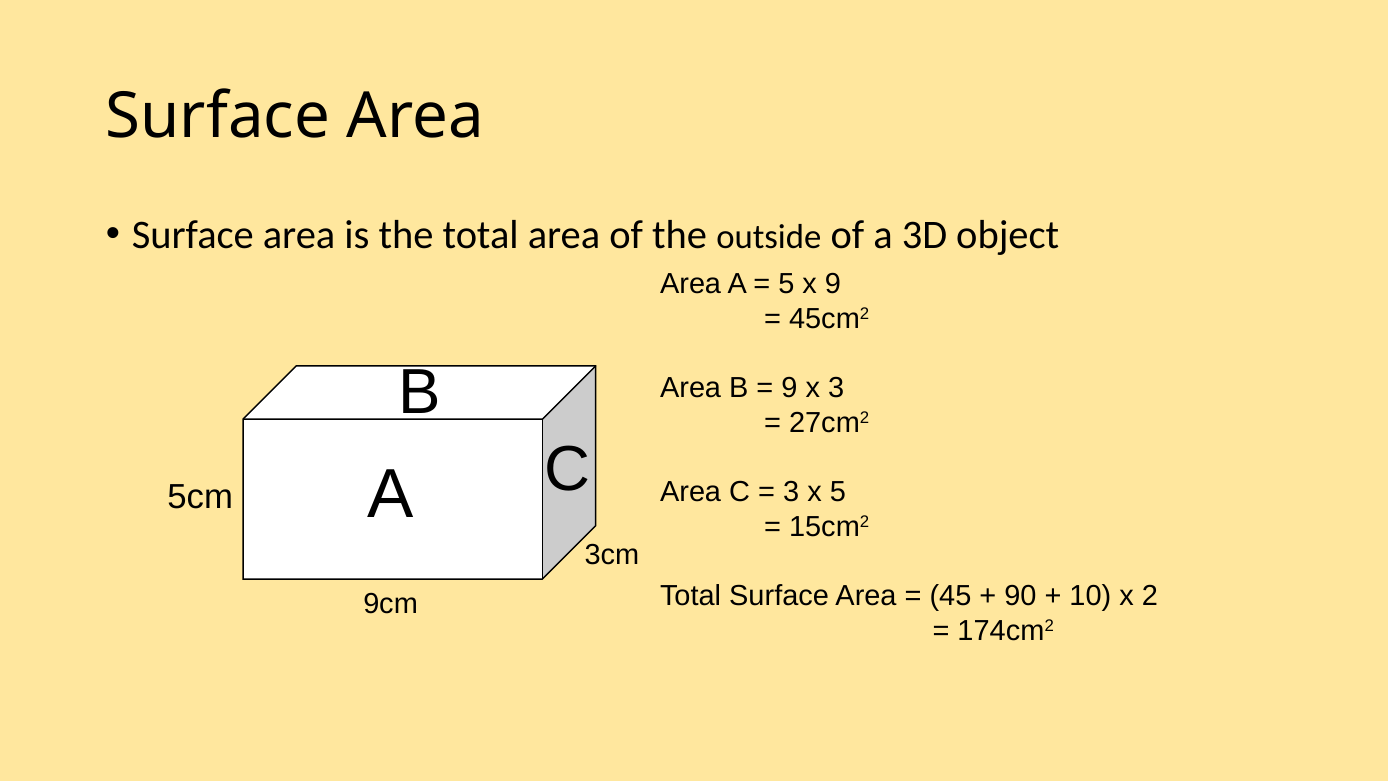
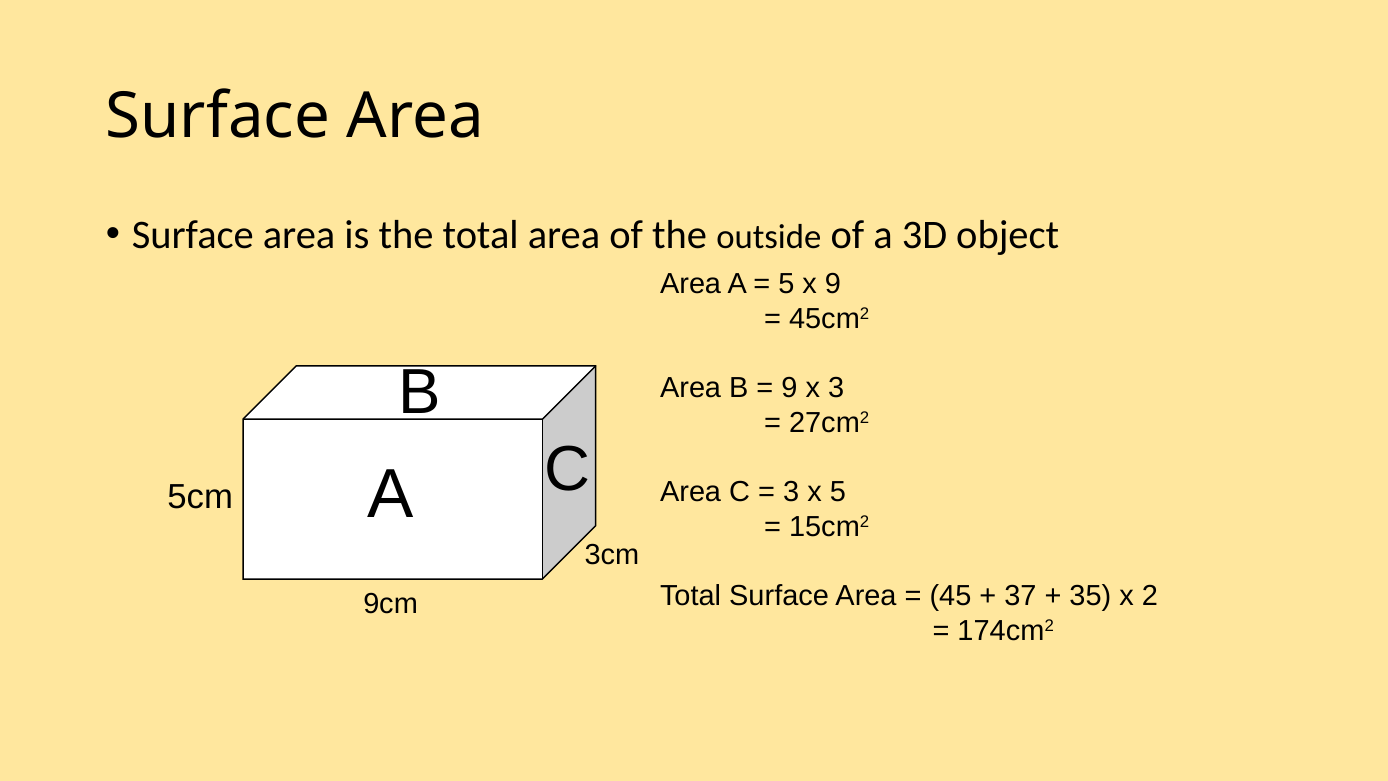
90: 90 -> 37 (1020, 596)
10: 10 -> 35 (1090, 596)
